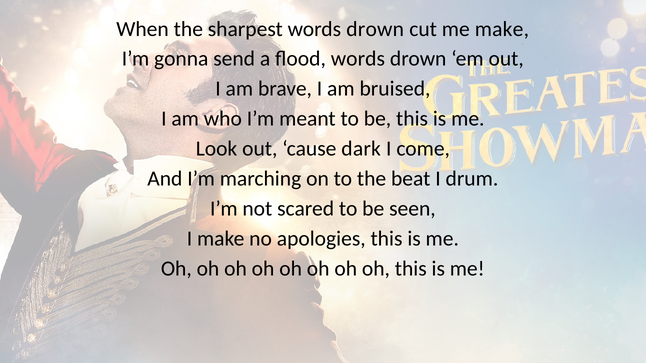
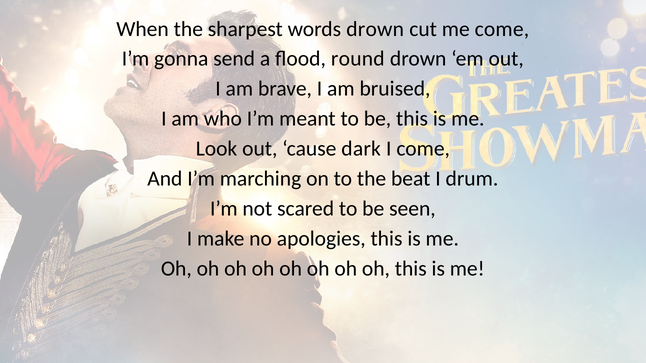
me make: make -> come (502, 29)
flood words: words -> round (358, 59)
